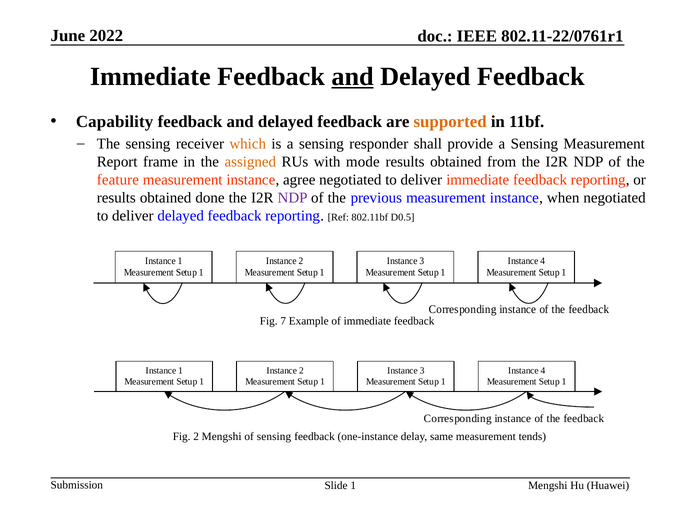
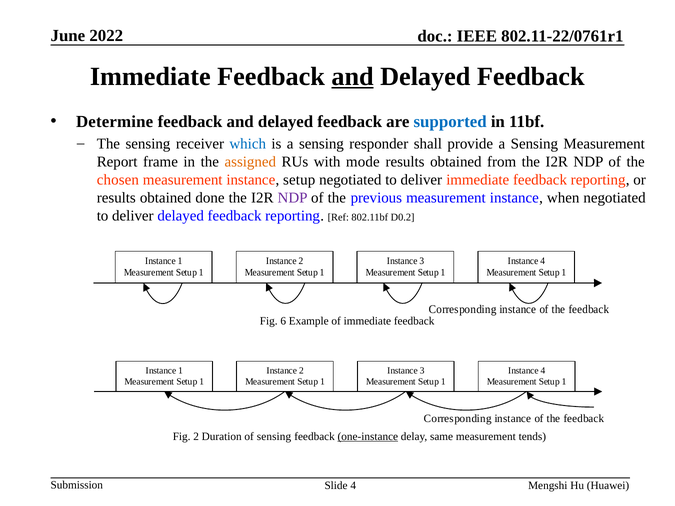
Capability: Capability -> Determine (115, 122)
supported colour: orange -> blue (450, 122)
which colour: orange -> blue (248, 144)
feature: feature -> chosen (118, 180)
instance agree: agree -> setup (299, 180)
D0.5: D0.5 -> D0.2 (403, 217)
7: 7 -> 6 (283, 321)
2 Mengshi: Mengshi -> Duration (222, 437)
one-instance underline: none -> present (368, 437)
Slide 1: 1 -> 4 (353, 486)
